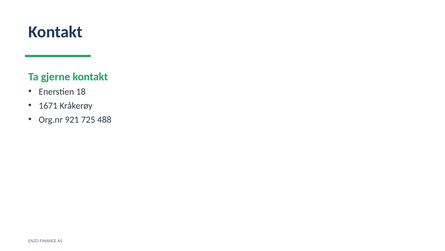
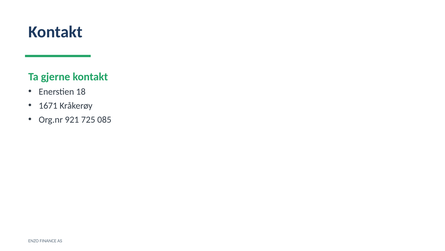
488: 488 -> 085 (104, 119)
